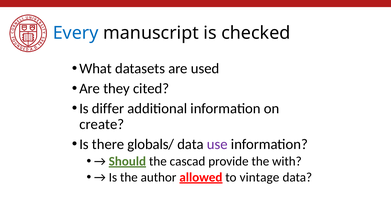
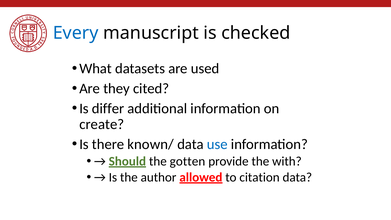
globals/: globals/ -> known/ (151, 144)
use colour: purple -> blue (217, 144)
cascad: cascad -> gotten (187, 161)
vintage: vintage -> citation (260, 177)
